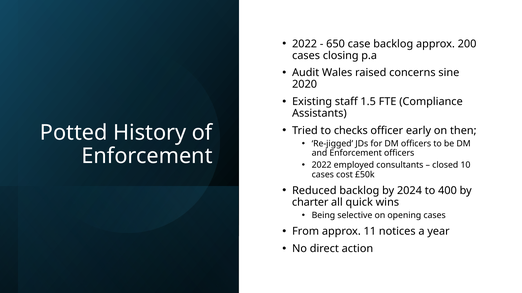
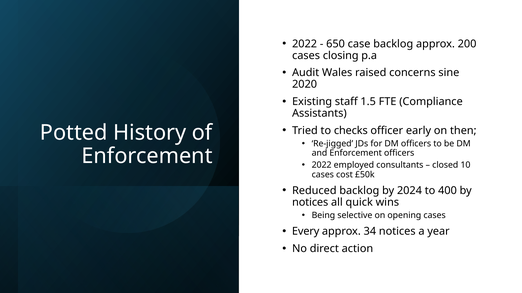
charter: charter -> notices (310, 203)
From: From -> Every (306, 232)
11: 11 -> 34 (370, 232)
